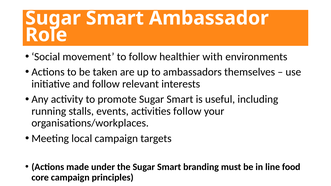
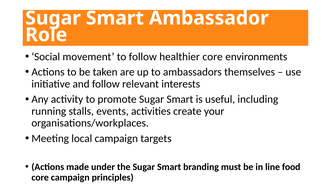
healthier with: with -> core (213, 57)
activities follow: follow -> create (187, 111)
